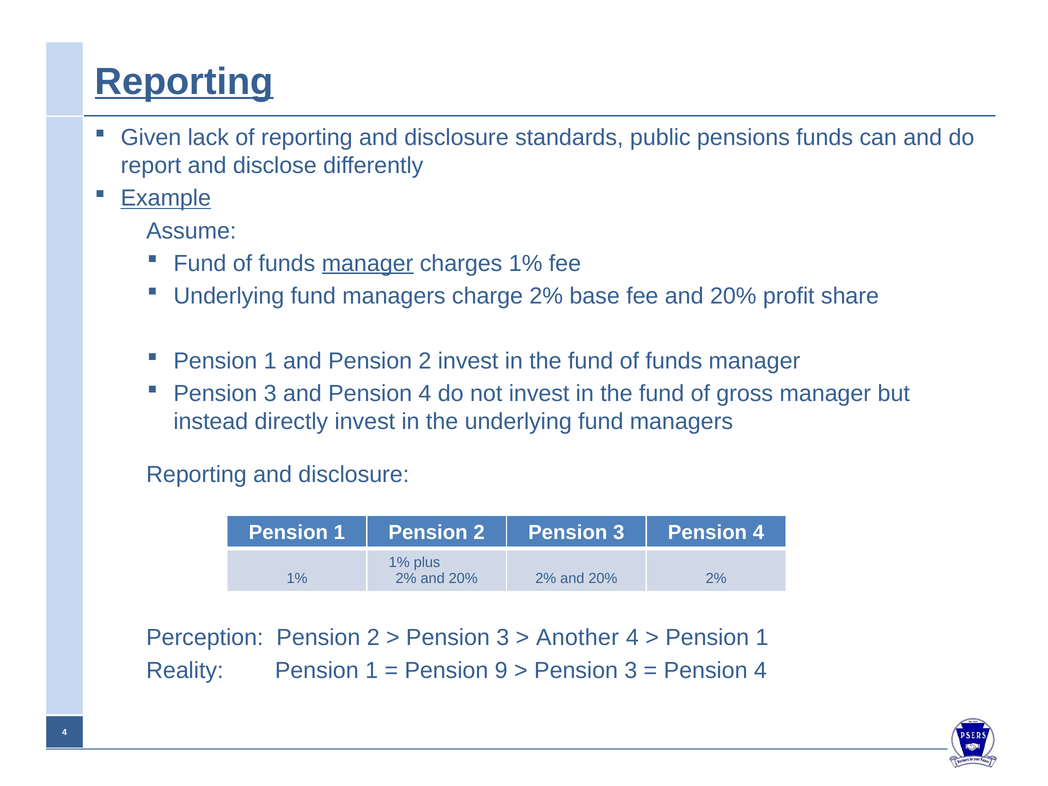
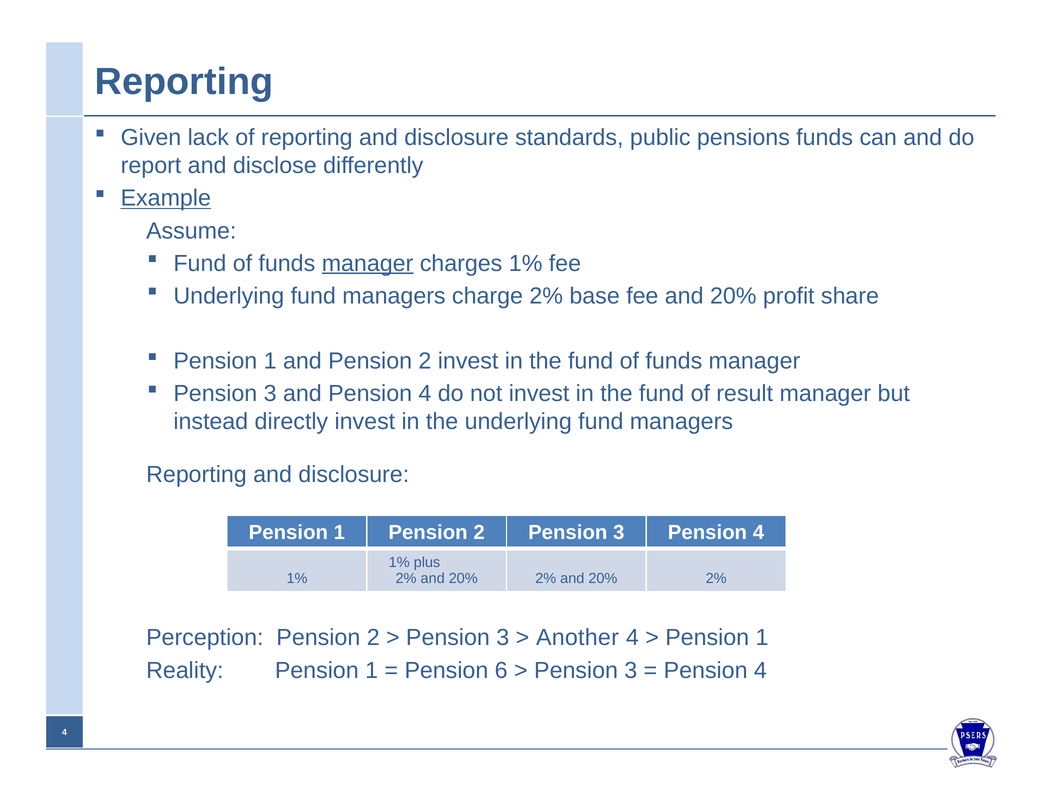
Reporting underline: present -> none (184, 82)
gross: gross -> result (745, 394)
9: 9 -> 6 (501, 670)
